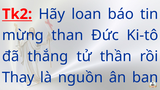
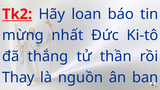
than: than -> nhất (67, 35)
